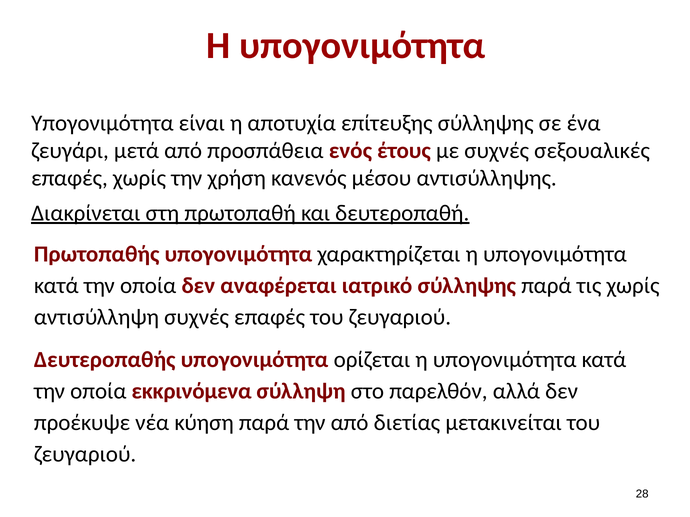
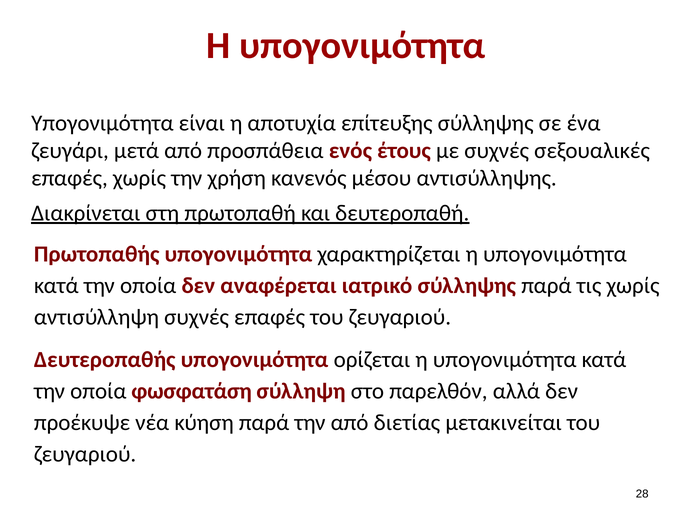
εκκρινόμενα: εκκρινόμενα -> φωσφατάση (192, 392)
